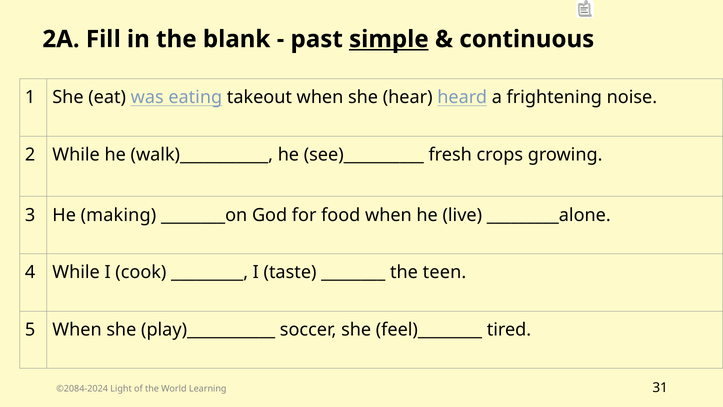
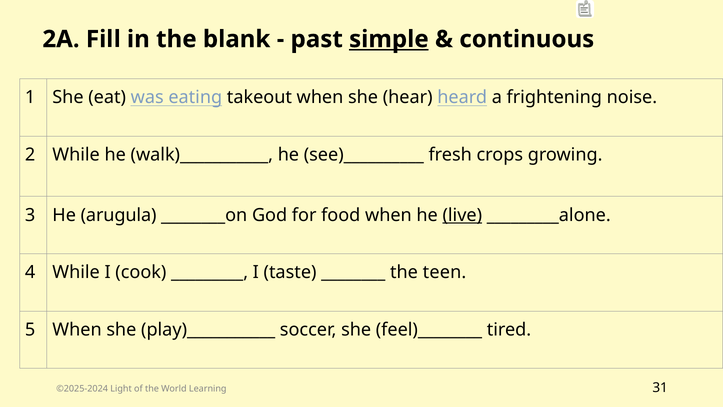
making: making -> arugula (119, 215)
live underline: none -> present (462, 215)
©2084-2024: ©2084-2024 -> ©2025-2024 (82, 388)
